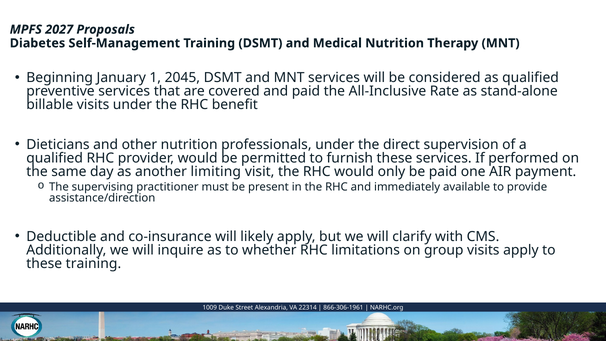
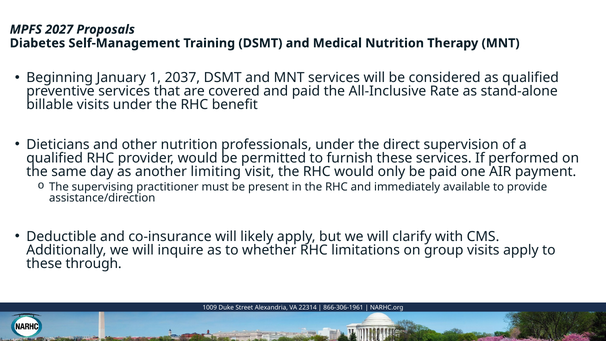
2045: 2045 -> 2037 (182, 78)
these training: training -> through (94, 263)
